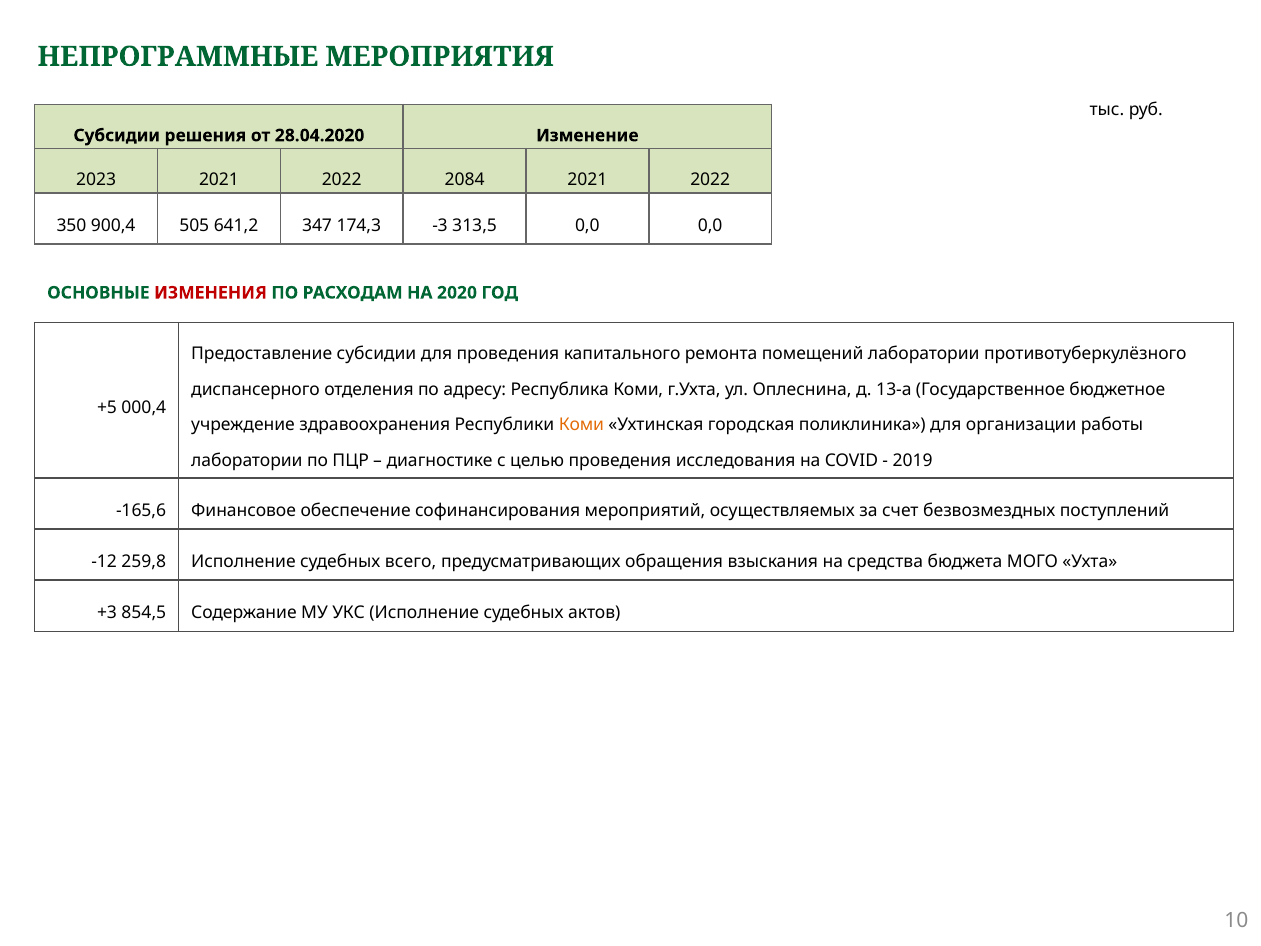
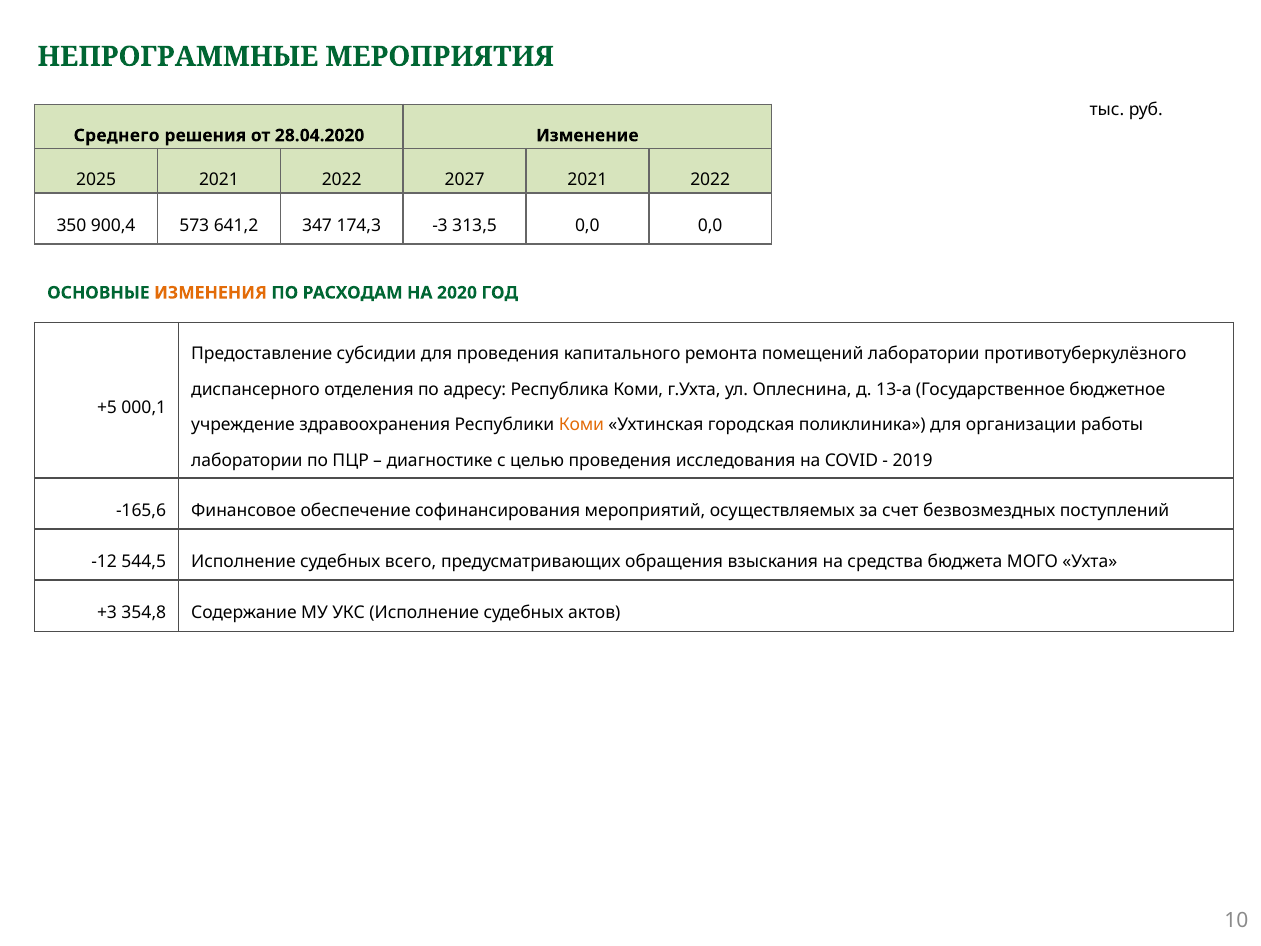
Субсидии: Субсидии -> Среднего (117, 135)
2023: 2023 -> 2025 (96, 180)
2084: 2084 -> 2027 (465, 180)
505: 505 -> 573 (194, 225)
ИЗМЕНЕНИЯ colour: red -> orange (211, 293)
000,4: 000,4 -> 000,1 (144, 407)
259,8: 259,8 -> 544,5 (144, 561)
854,5: 854,5 -> 354,8 (144, 613)
